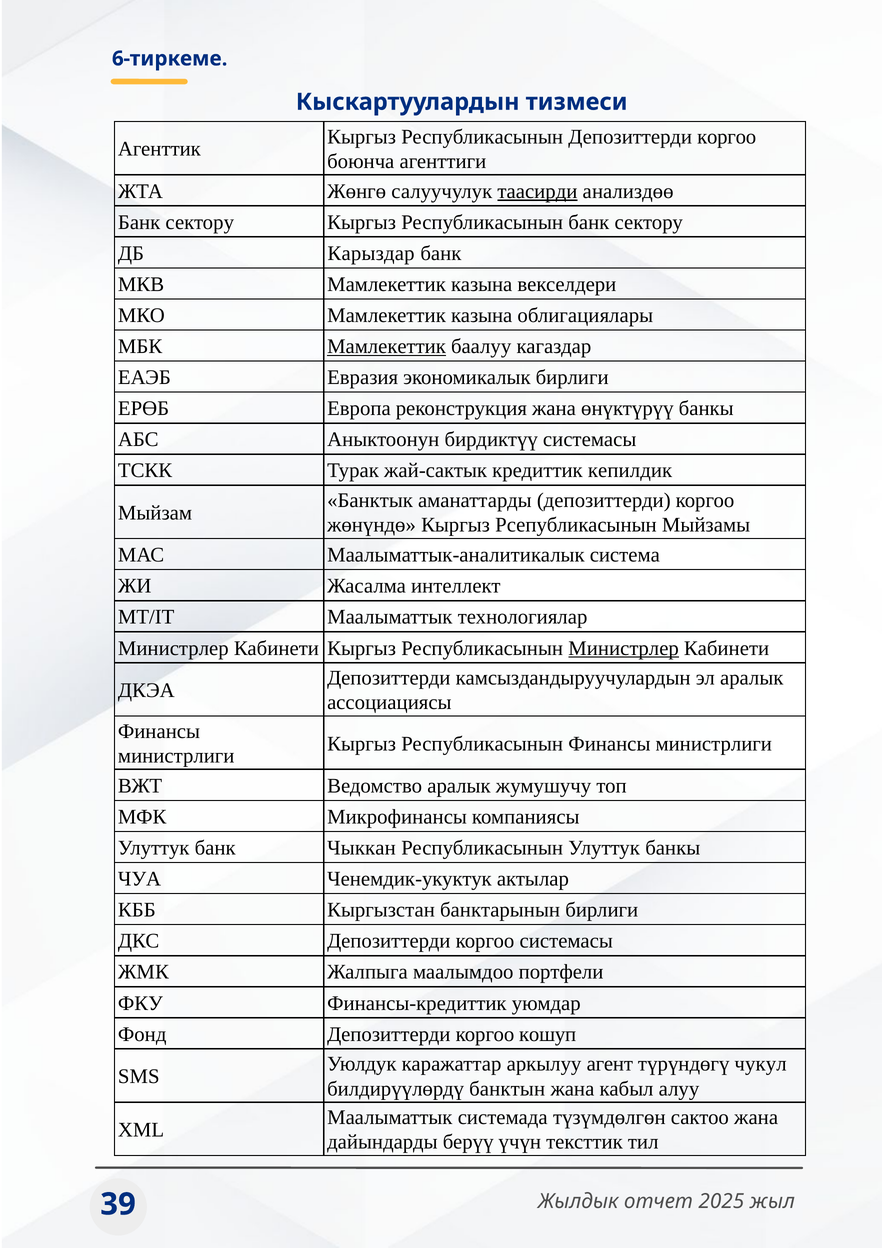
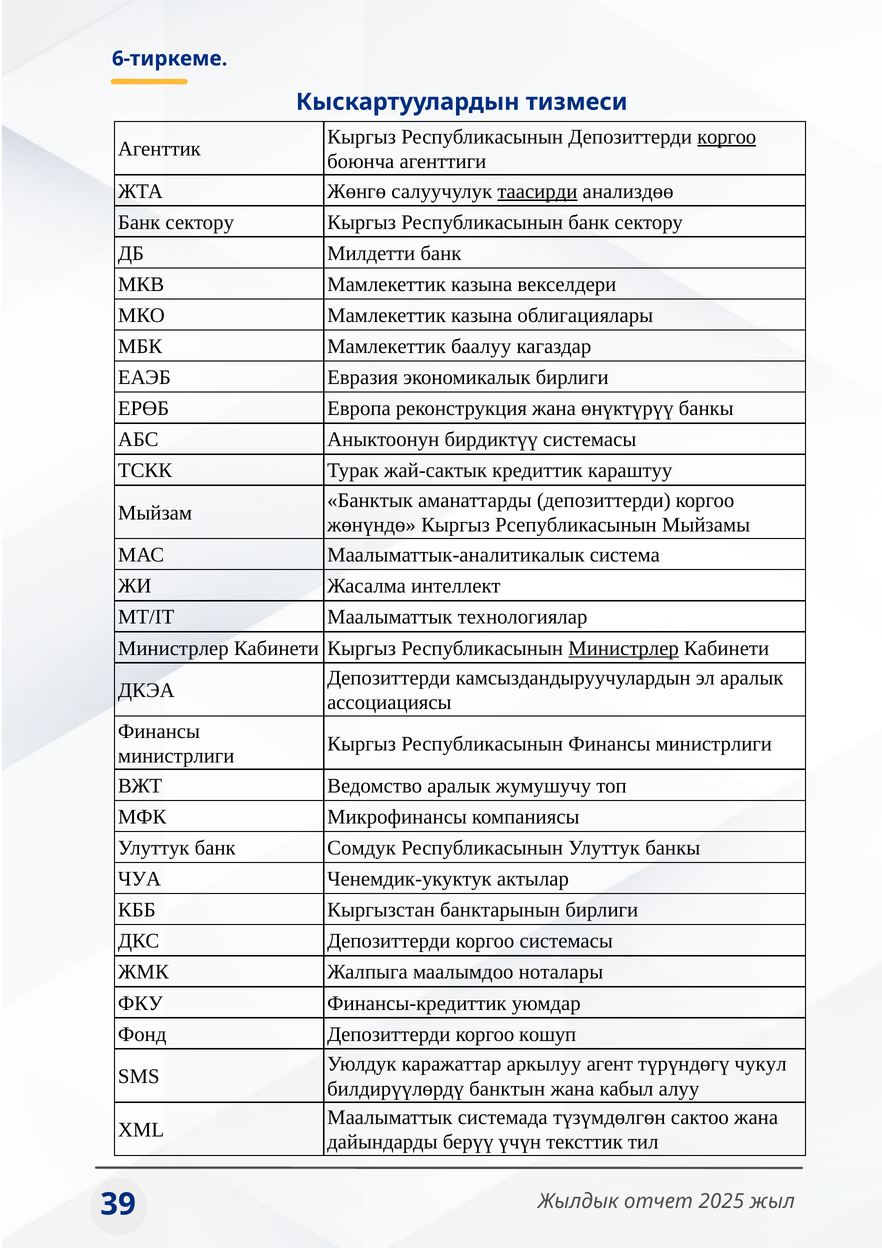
коргоо underline: none -> present (727, 137)
Карыздар: Карыздар -> Милдетти (371, 253)
Мамлекеттик underline: present -> none (387, 346)
кепилдик: кепилдик -> караштуу (630, 471)
Чыккан: Чыккан -> Сомдук (362, 848)
портфели: портфели -> ноталары (561, 972)
